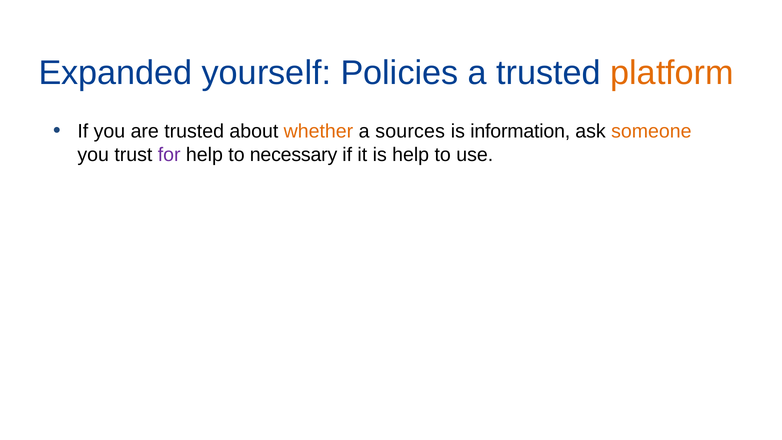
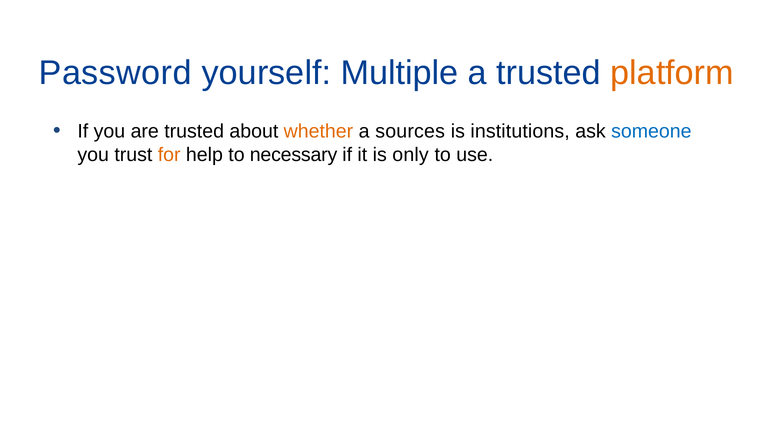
Expanded: Expanded -> Password (115, 73)
Policies: Policies -> Multiple (399, 73)
information: information -> institutions (520, 131)
someone colour: orange -> blue (651, 131)
for colour: purple -> orange (169, 155)
is help: help -> only (411, 155)
